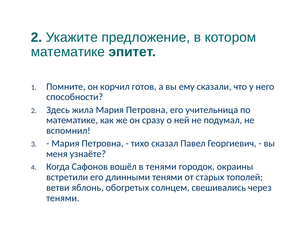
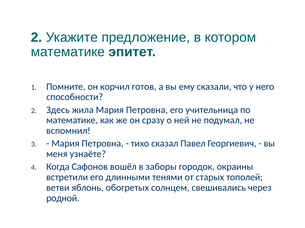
в тенями: тенями -> заборы (161, 167)
тенями: тенями -> родной (63, 199)
